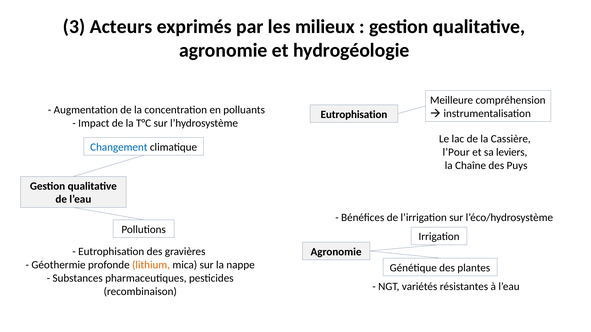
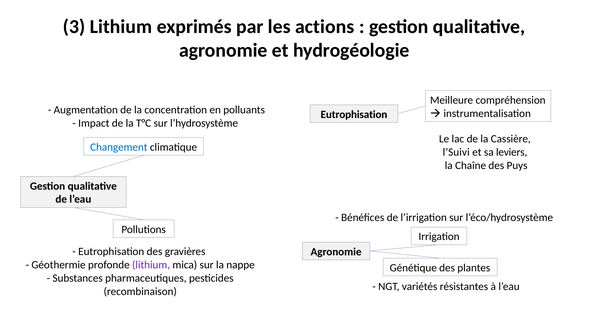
3 Acteurs: Acteurs -> Lithium (121, 27)
milieux: milieux -> actions (325, 27)
l’Pour: l’Pour -> l’Suivi (456, 152)
lithium colour: orange -> purple (151, 265)
